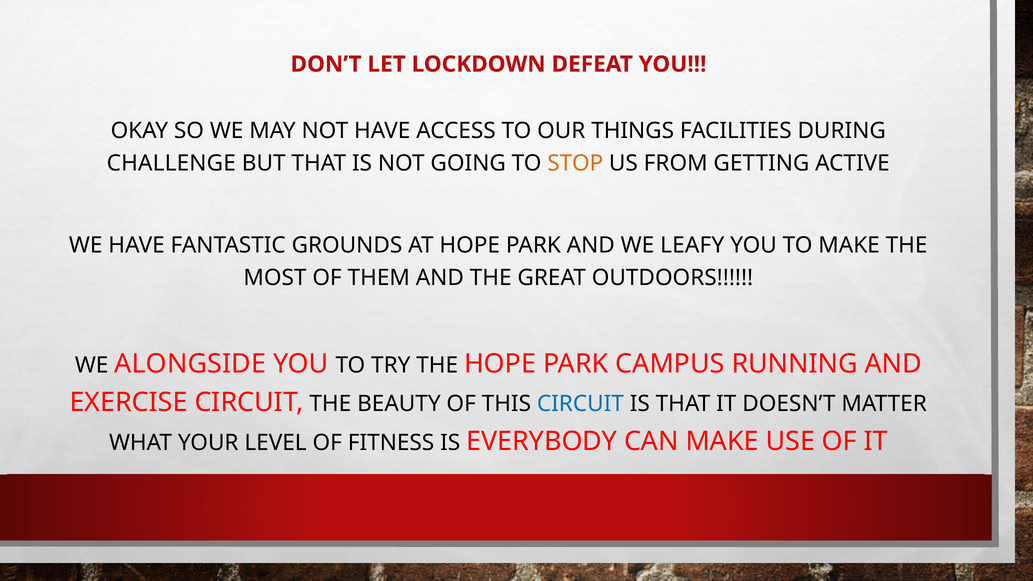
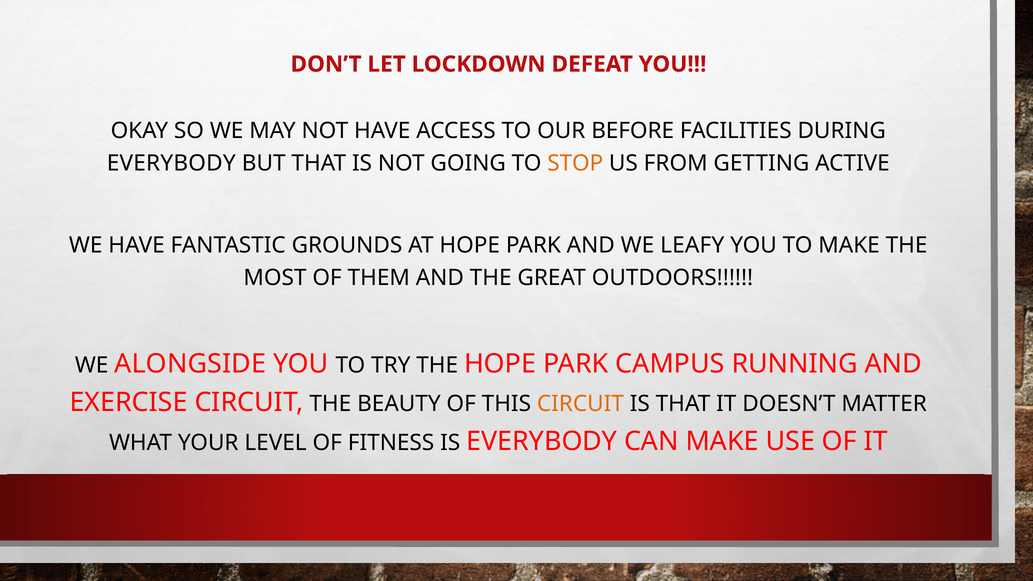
THINGS: THINGS -> BEFORE (633, 131)
CHALLENGE: CHALLENGE -> EVERYBODY (171, 164)
CIRCUIT colour: blue -> orange (580, 404)
